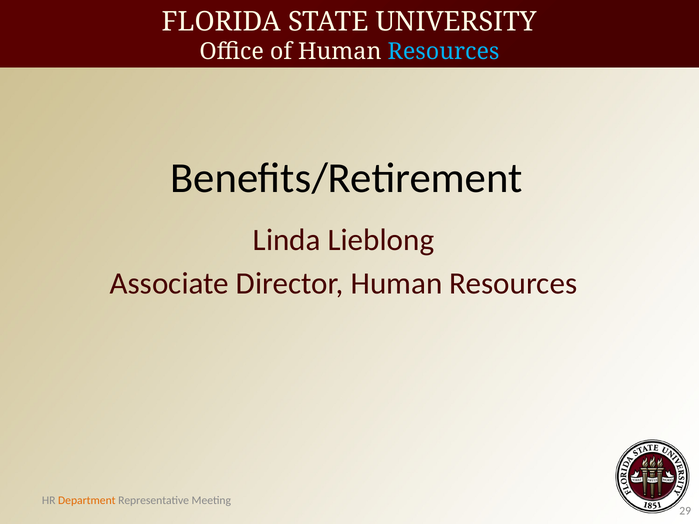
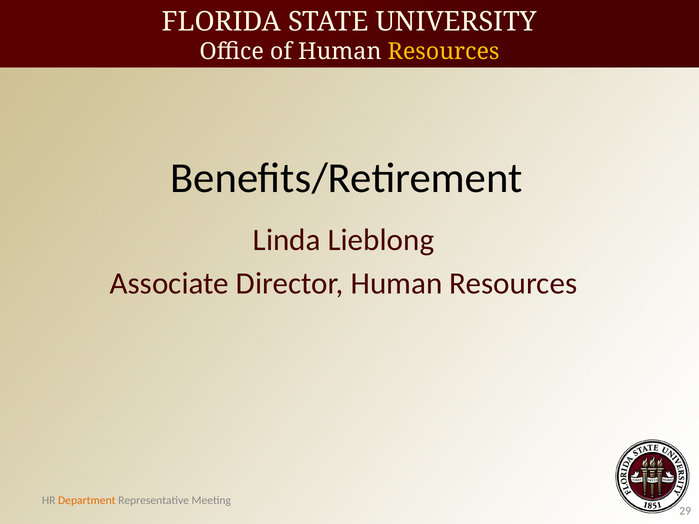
Resources colour: light blue -> yellow (444, 52)
